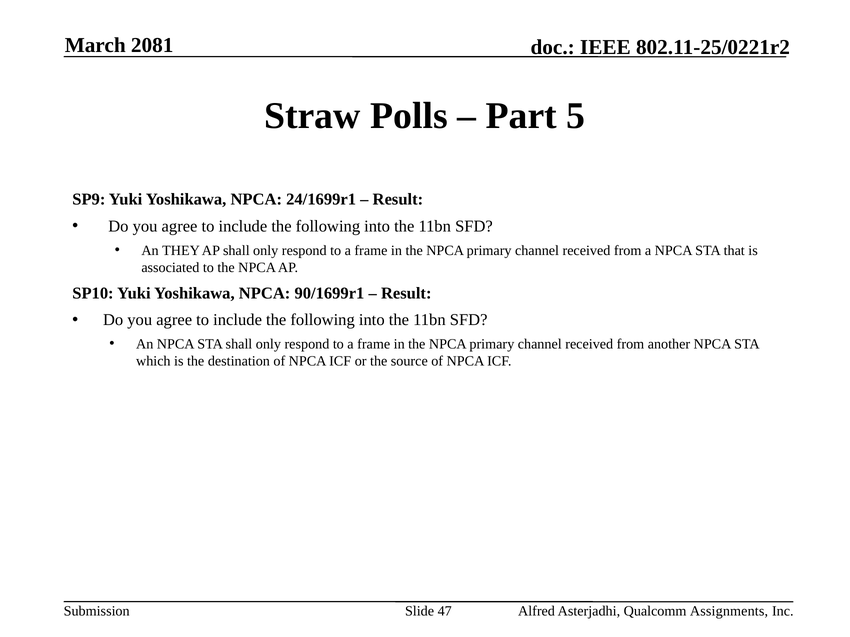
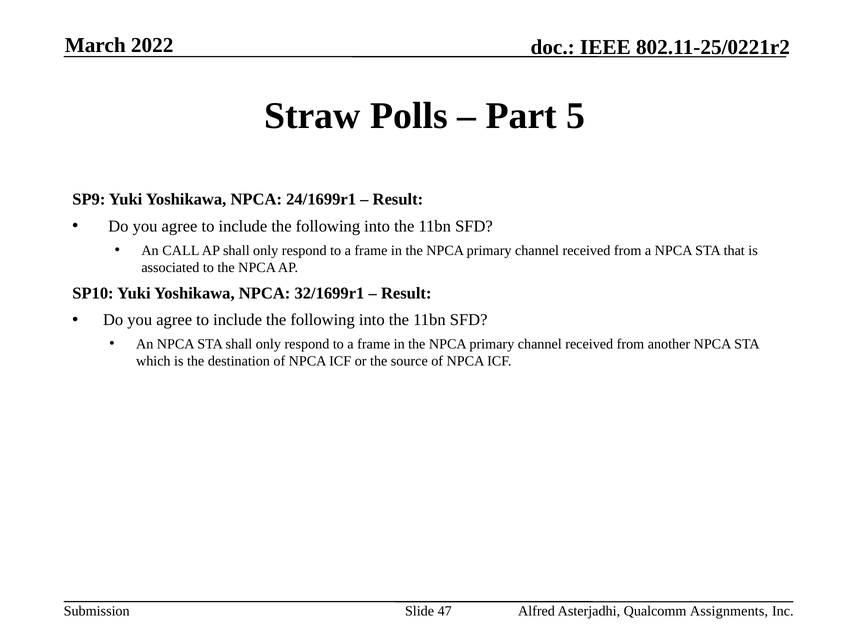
2081: 2081 -> 2022 (152, 45)
THEY: THEY -> CALL (181, 251)
90/1699r1: 90/1699r1 -> 32/1699r1 (329, 293)
